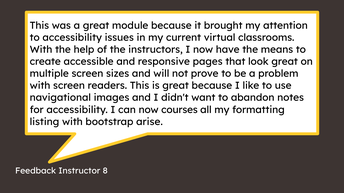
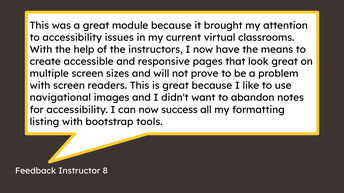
courses: courses -> success (179, 110)
arise: arise -> tools (149, 122)
